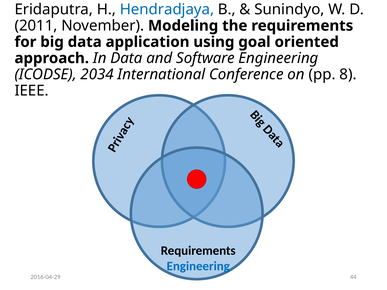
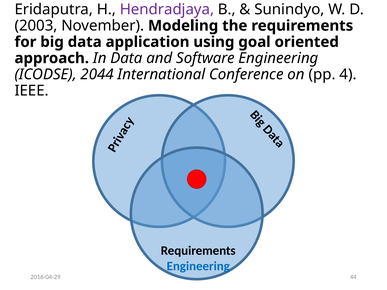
Hendradjaya colour: blue -> purple (167, 9)
2011: 2011 -> 2003 (36, 26)
2034: 2034 -> 2044 (97, 75)
8: 8 -> 4 (348, 75)
